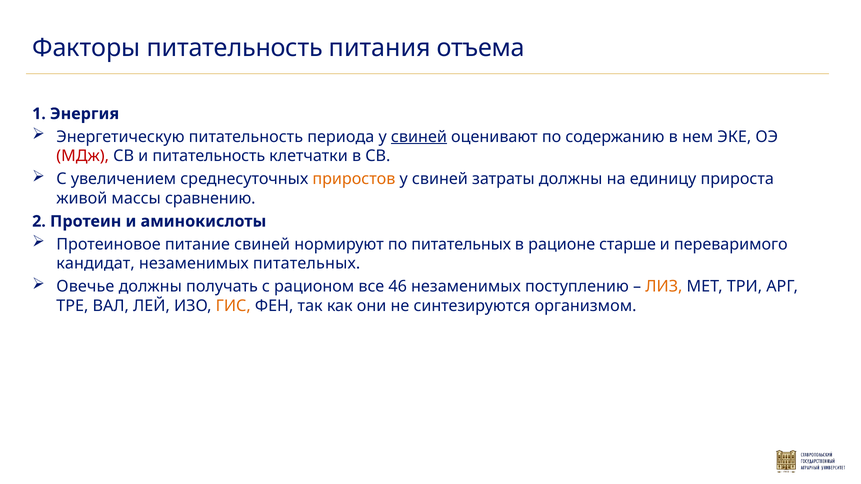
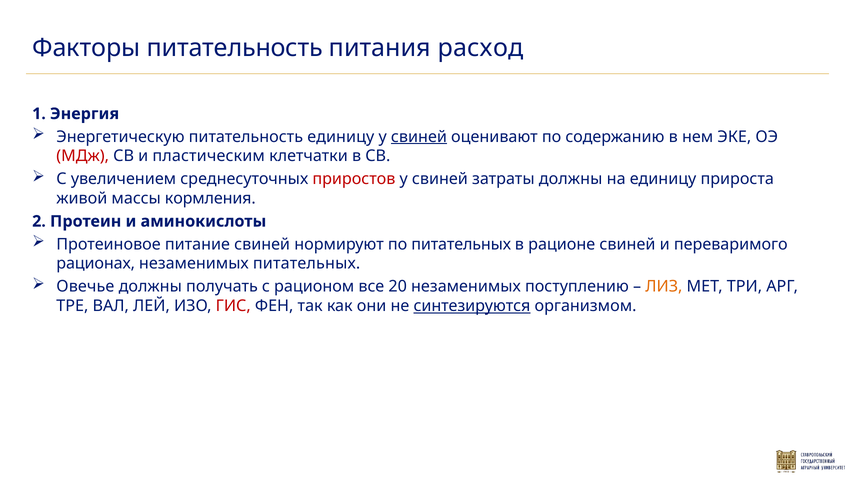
отъема: отъема -> расход (481, 48)
питательность периода: периода -> единицу (341, 137)
и питательность: питательность -> пластическим (209, 156)
приростов colour: orange -> red (354, 179)
сравнению: сравнению -> кормления (210, 199)
рационе старше: старше -> свиней (627, 244)
кандидат: кандидат -> рационах (96, 264)
46: 46 -> 20 (398, 287)
ГИС colour: orange -> red (233, 306)
синтезируются underline: none -> present (472, 306)
